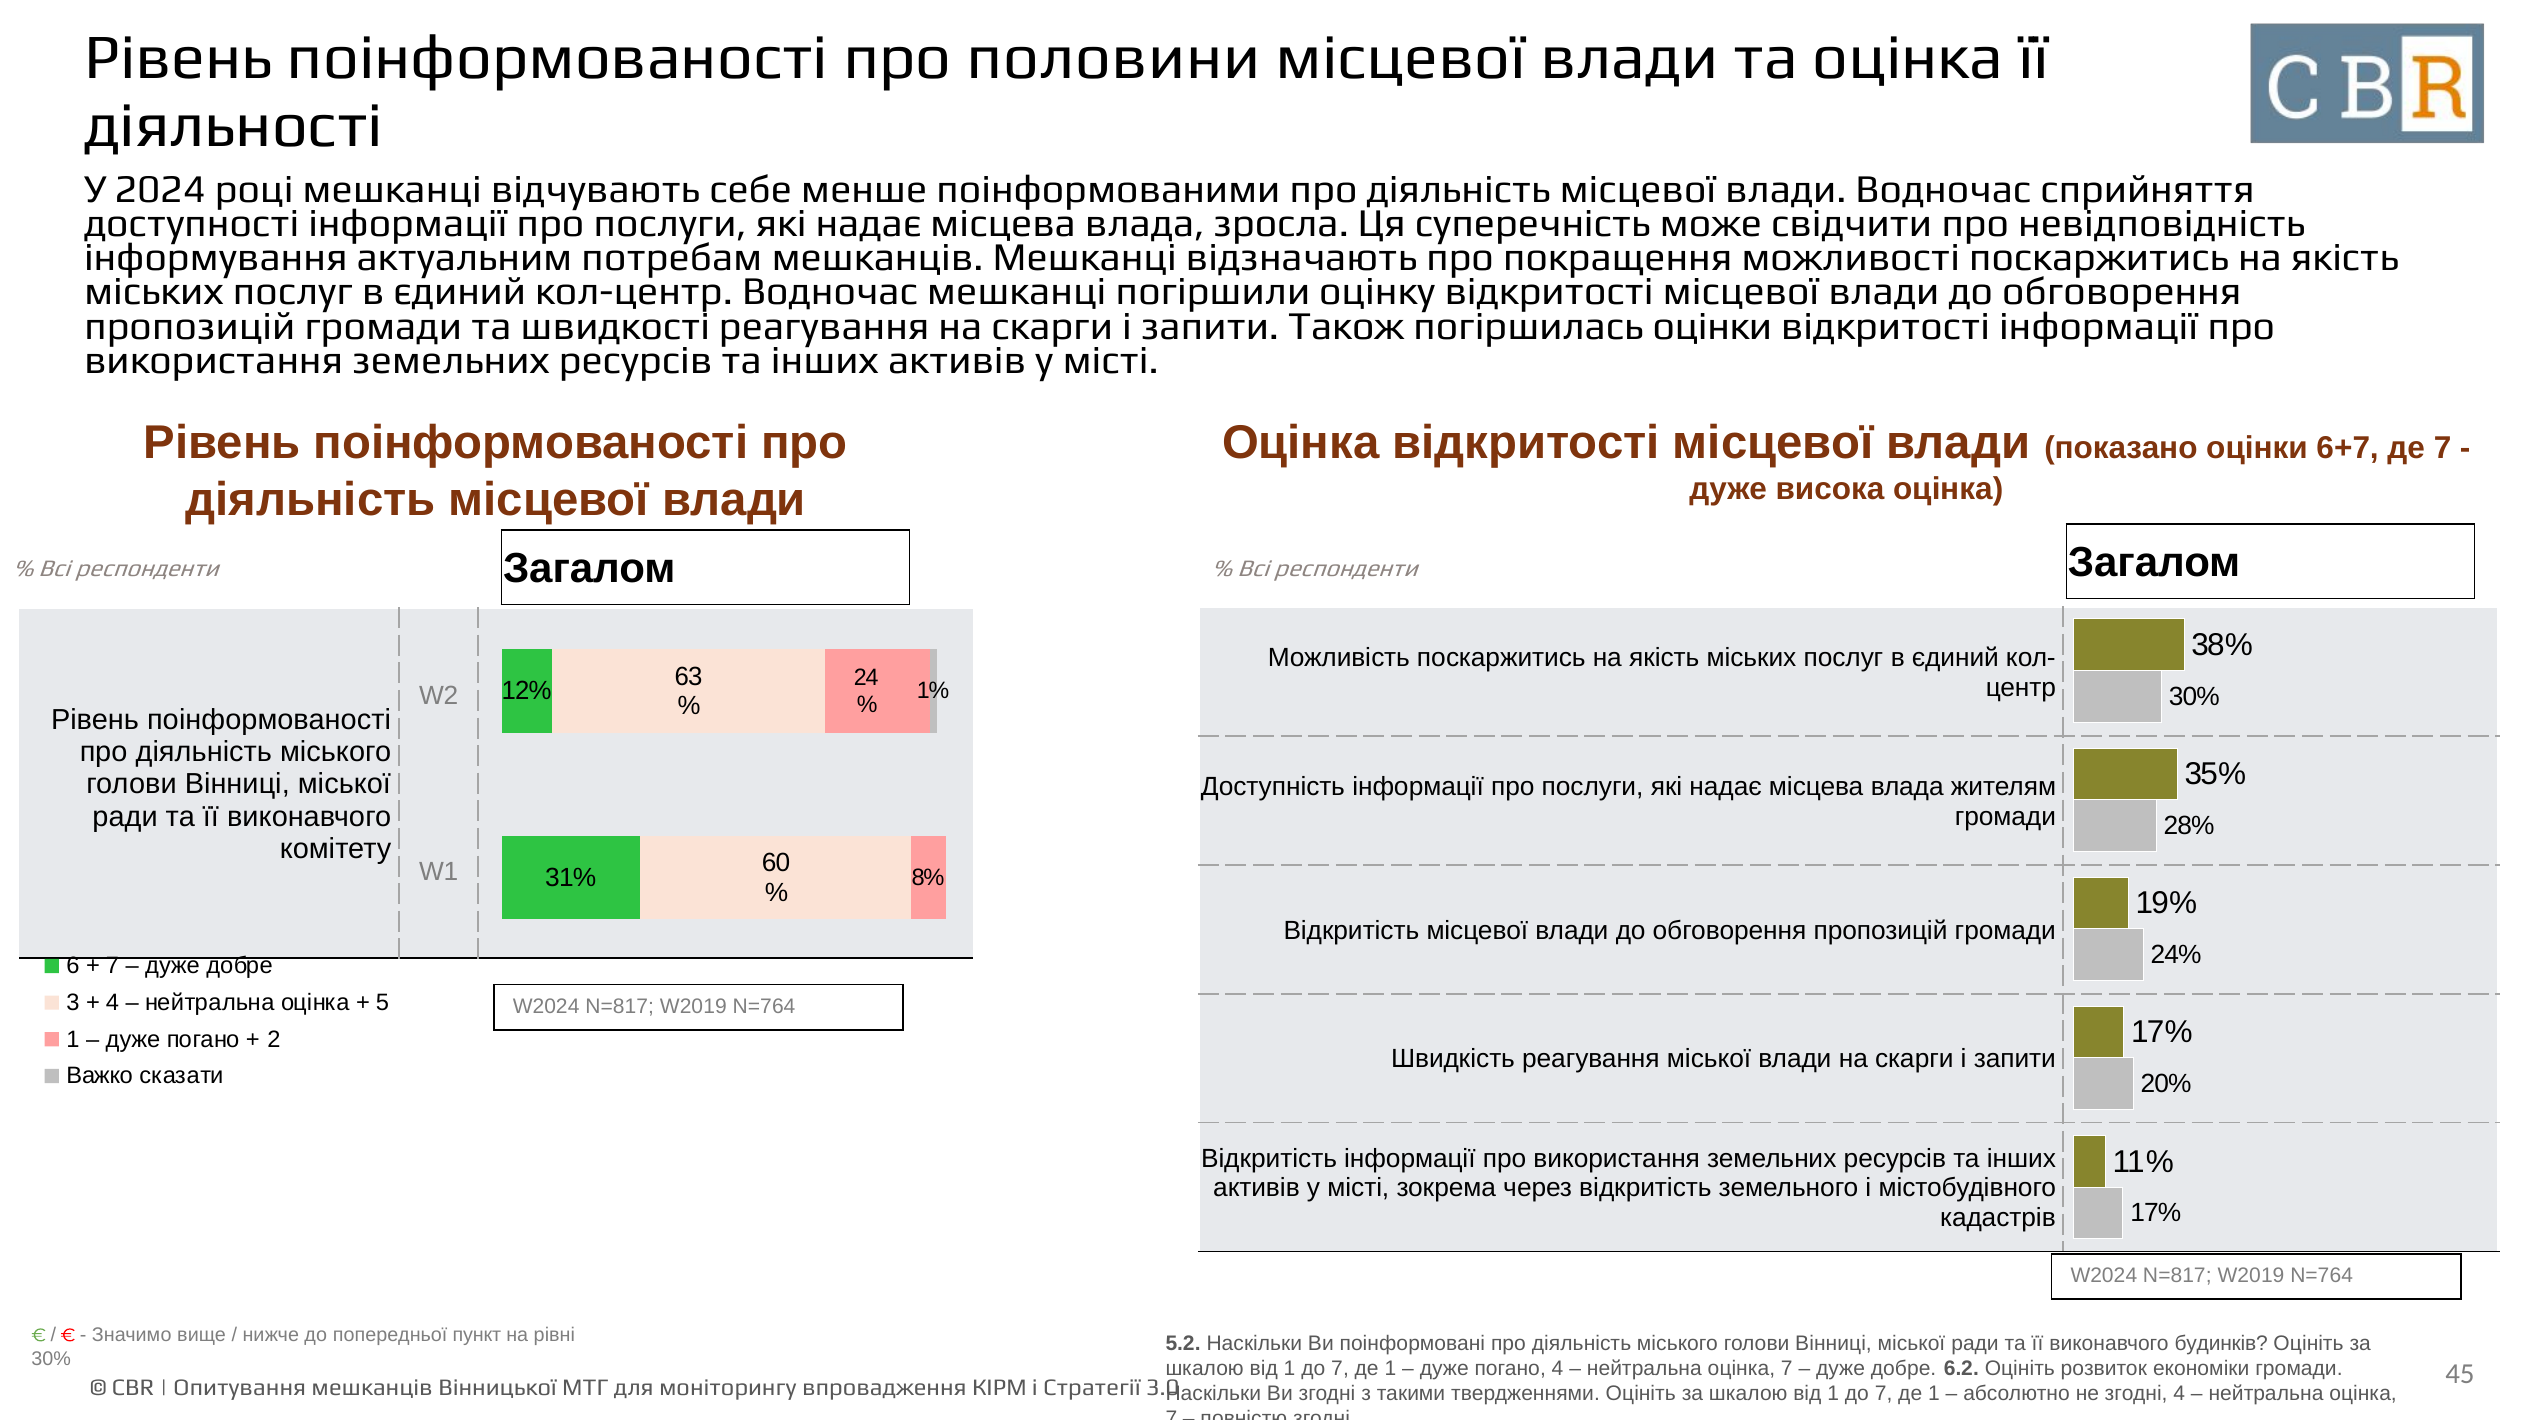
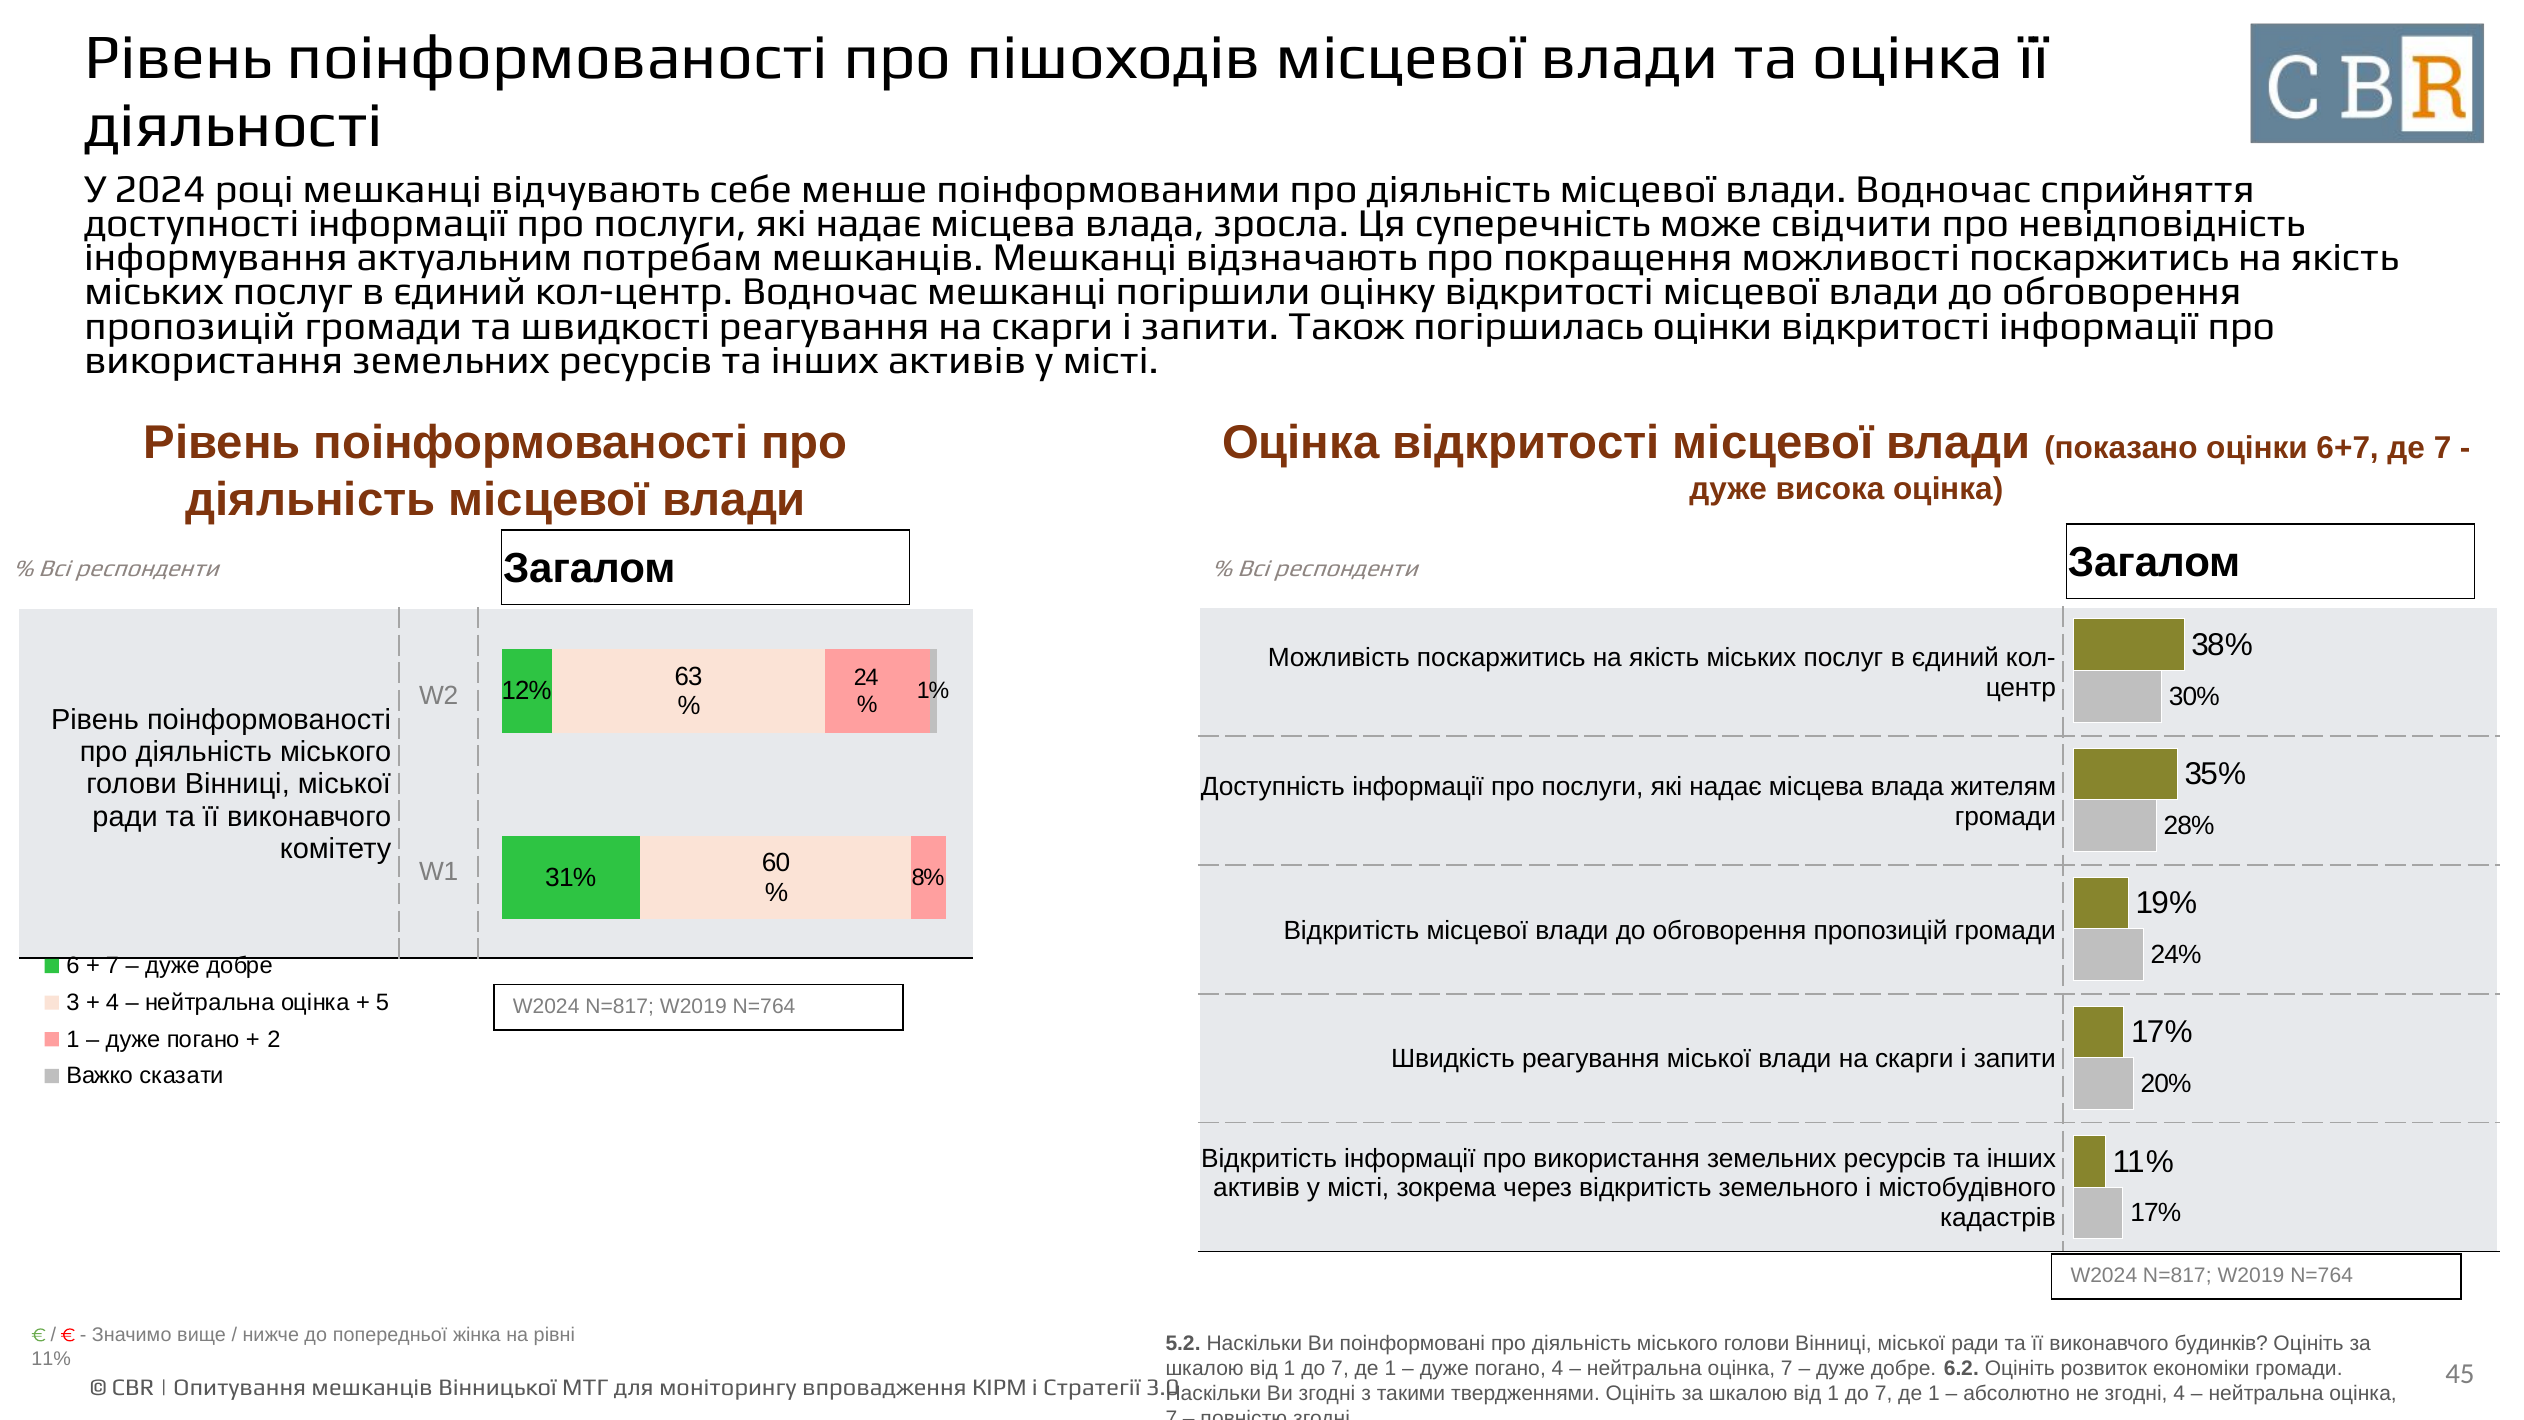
половини: половини -> пішоходів (1114, 57)
пункт: пункт -> жінка (477, 1335)
30%: 30% -> 11% (51, 1358)
